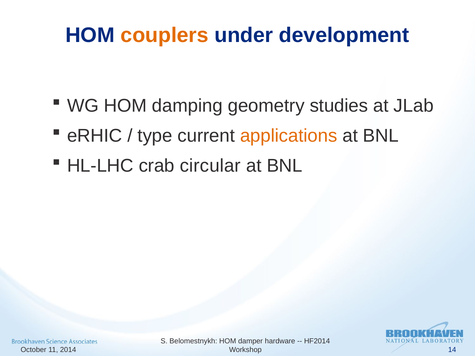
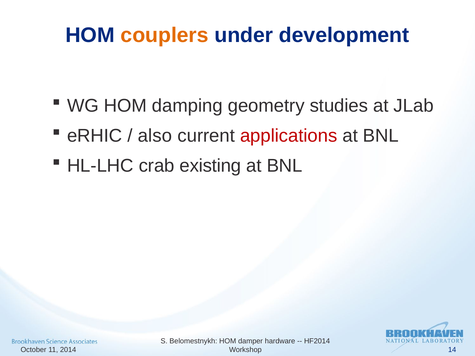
type: type -> also (155, 136)
applications colour: orange -> red (289, 136)
circular: circular -> existing (210, 166)
